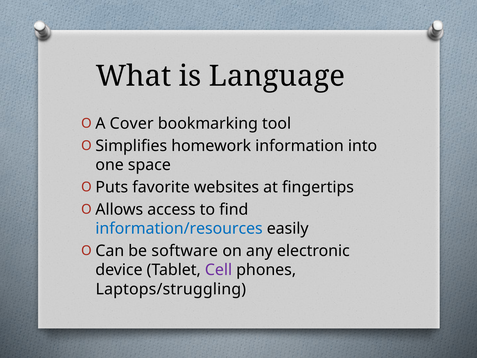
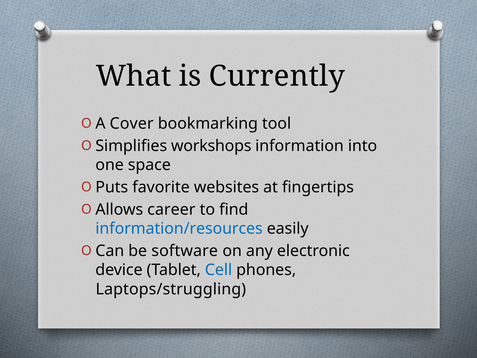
Language: Language -> Currently (277, 76)
homework: homework -> workshops (211, 146)
access: access -> career (171, 209)
Cell colour: purple -> blue (219, 270)
